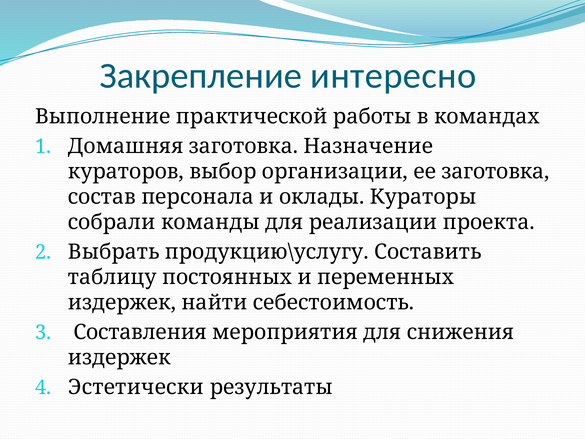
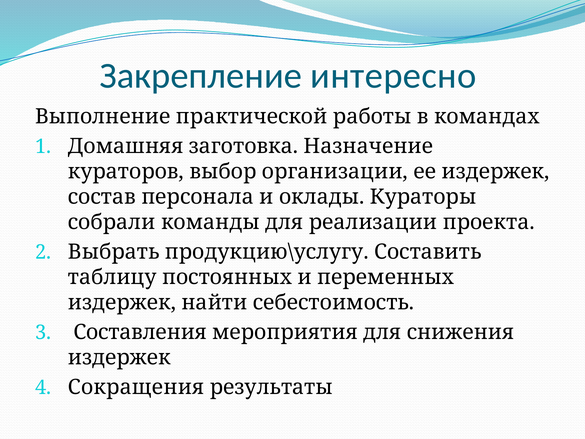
ее заготовка: заготовка -> издержек (495, 172)
Эстетически: Эстетически -> Сокращения (136, 387)
